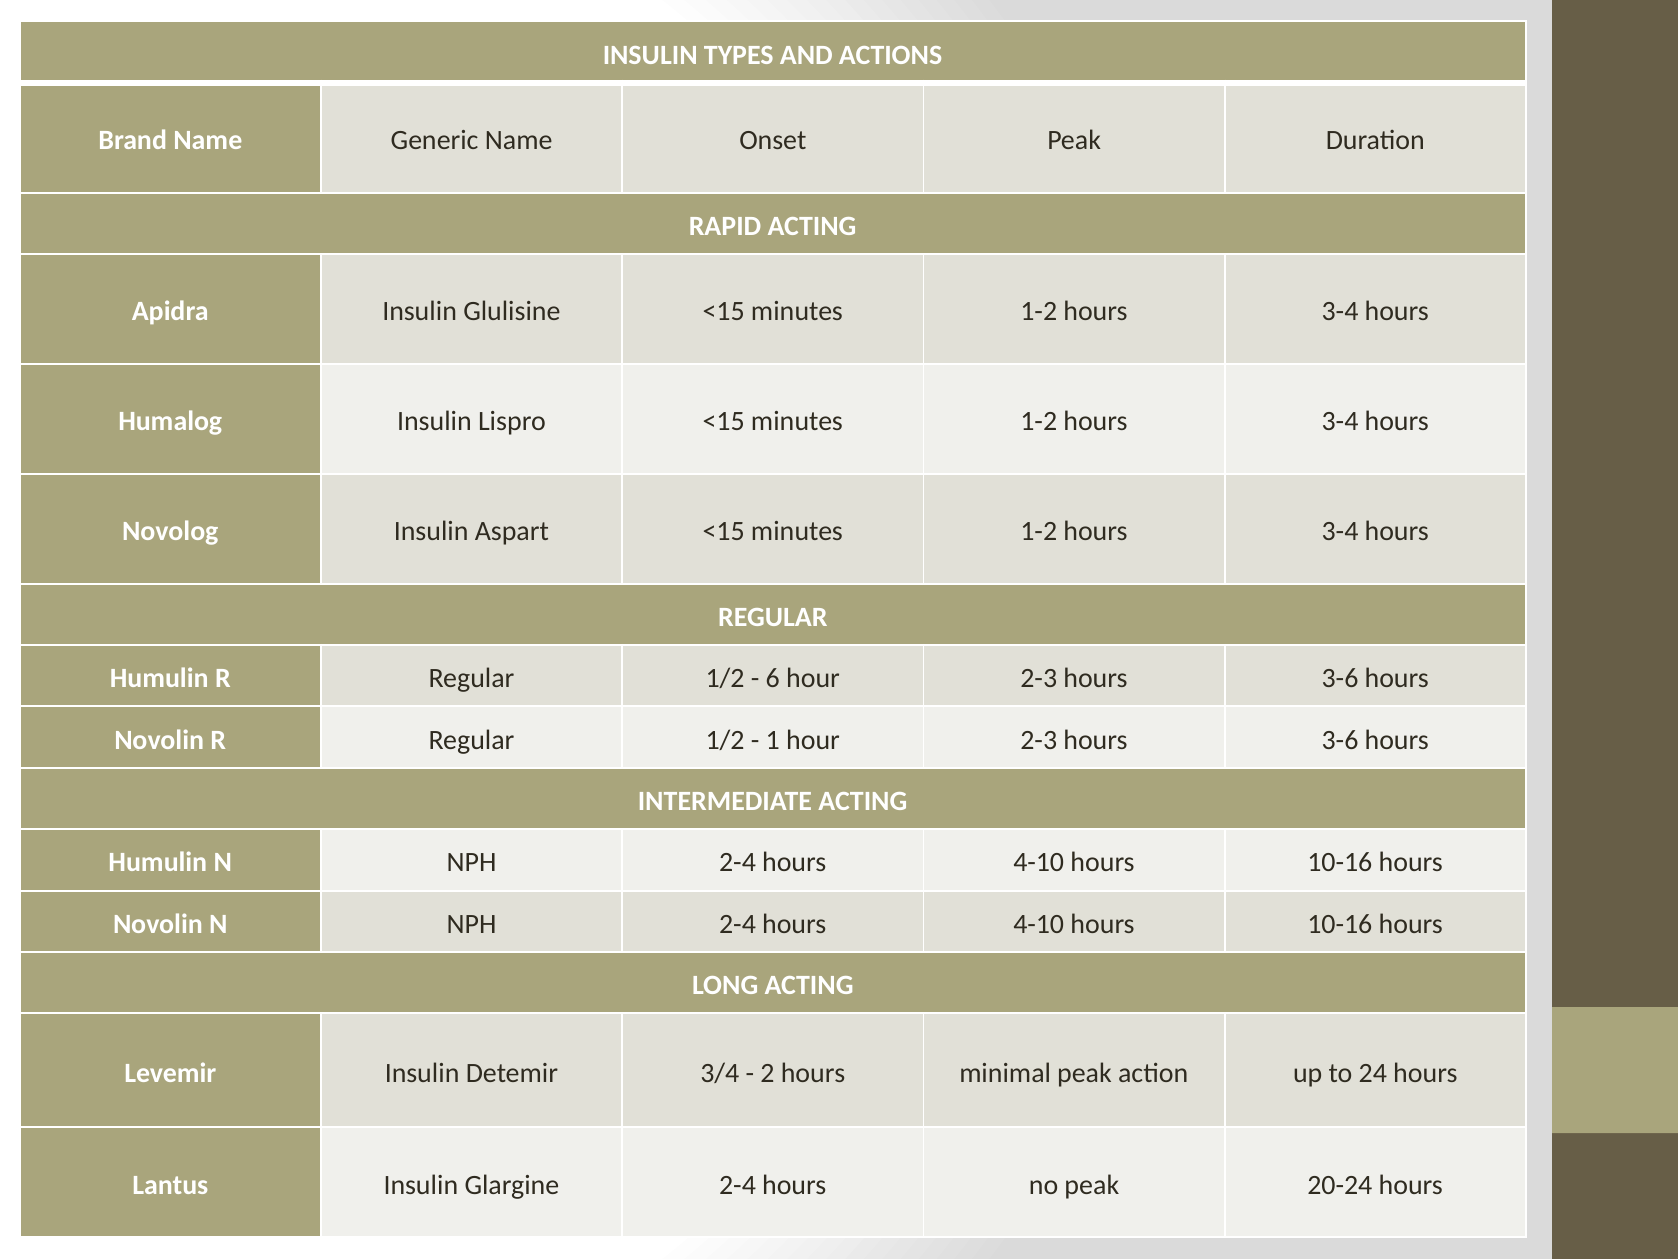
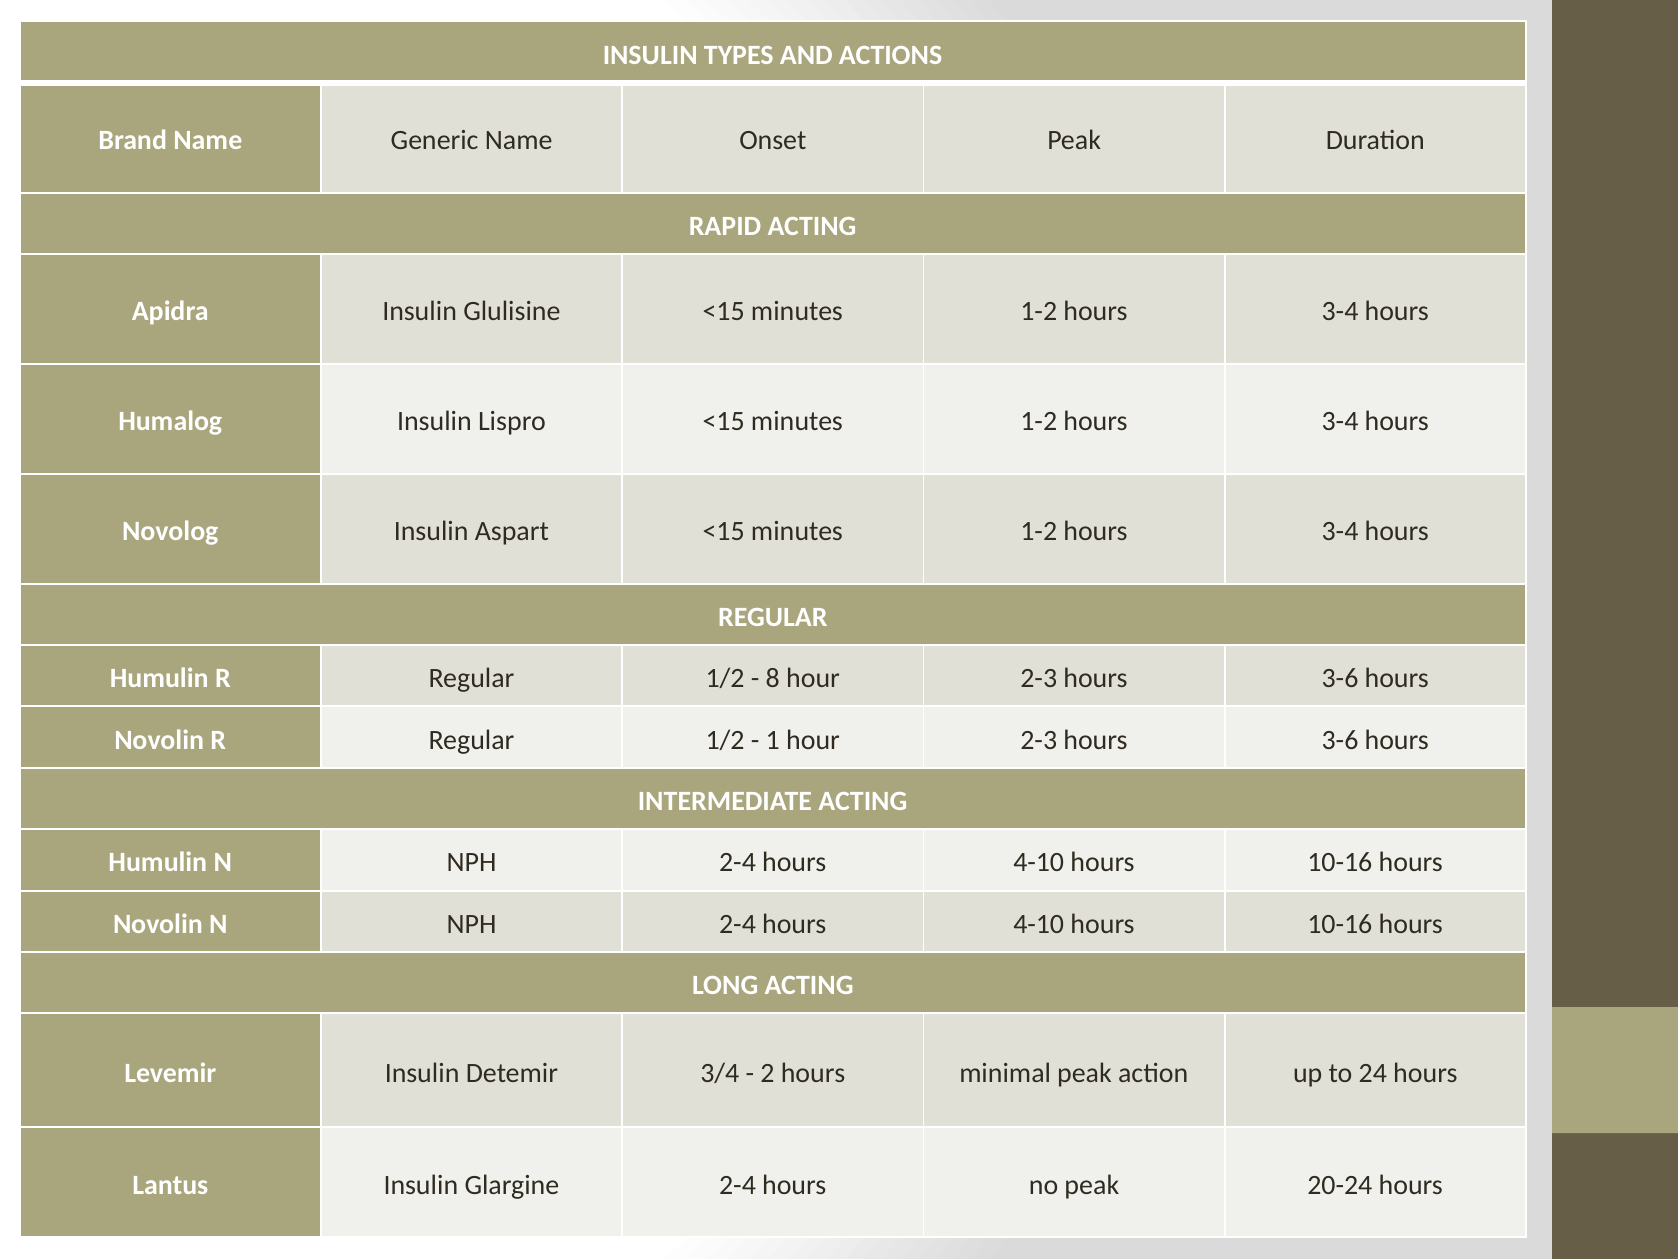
6: 6 -> 8 (773, 678)
